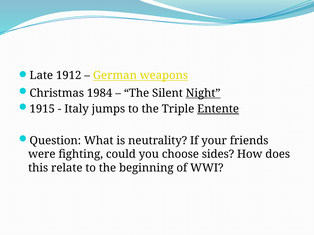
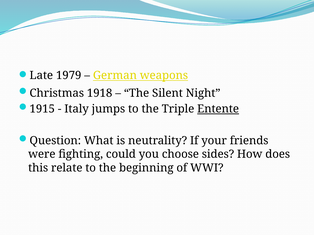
1912: 1912 -> 1979 (69, 76)
1984: 1984 -> 1918 (100, 93)
Night underline: present -> none (203, 93)
